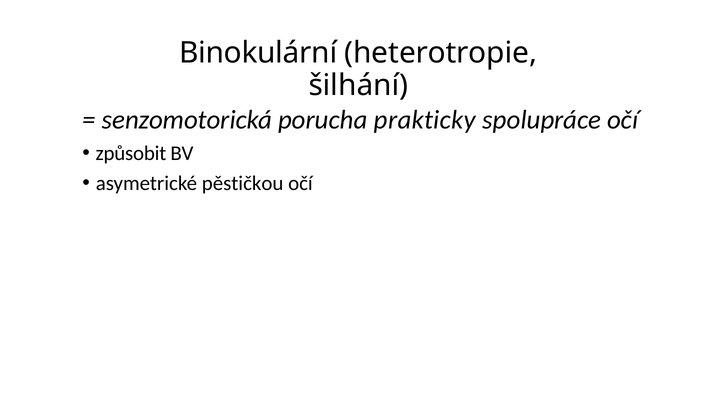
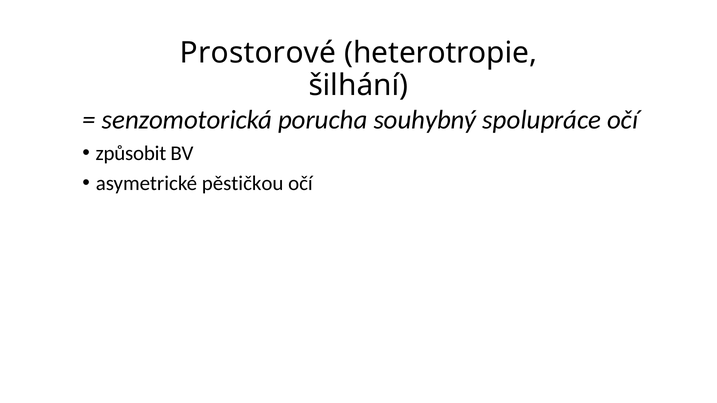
Binokulární: Binokulární -> Prostorové (258, 53)
prakticky: prakticky -> souhybný (425, 120)
